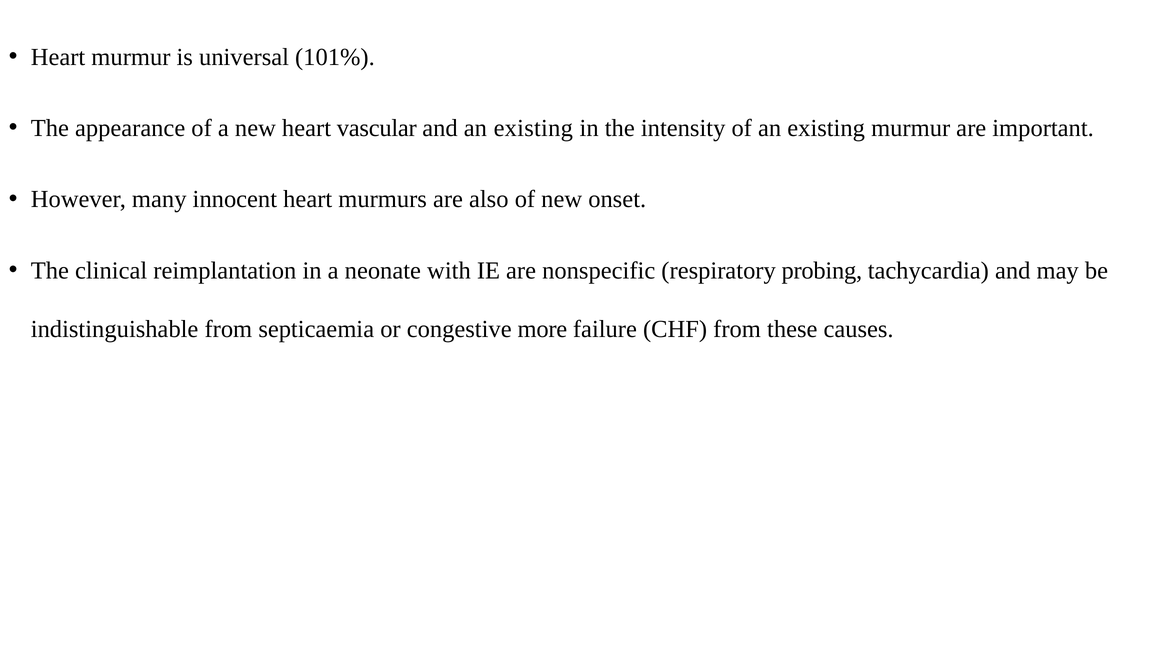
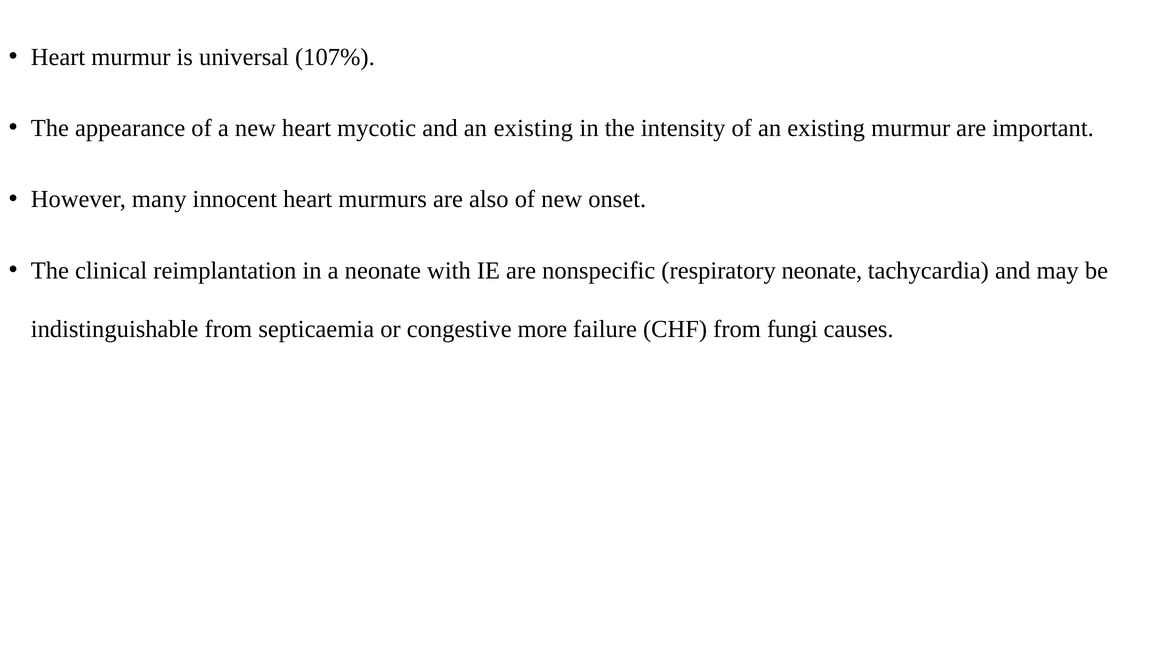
101%: 101% -> 107% (335, 57)
vascular: vascular -> mycotic (377, 128)
respiratory probing: probing -> neonate (822, 271)
these: these -> fungi (792, 330)
